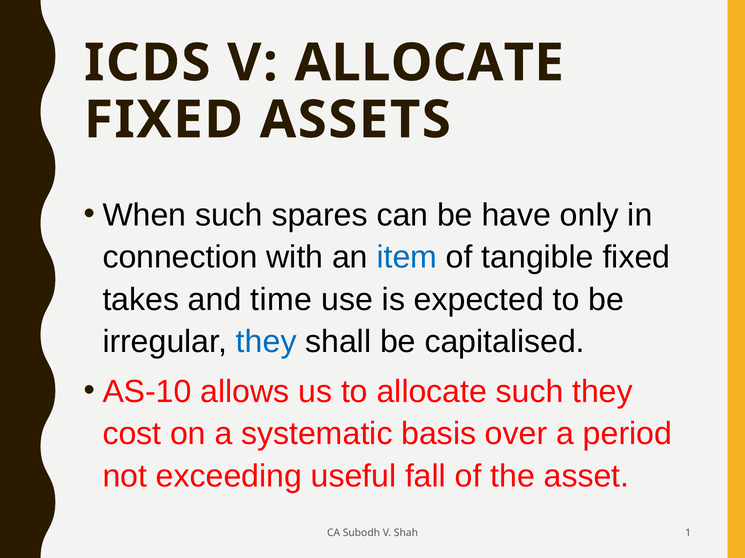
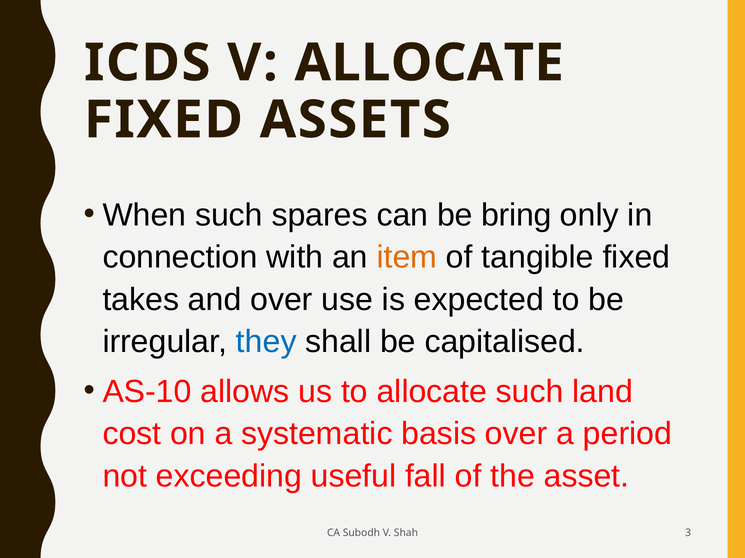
have: have -> bring (516, 215)
item colour: blue -> orange (407, 258)
and time: time -> over (281, 300)
such they: they -> land (603, 392)
1: 1 -> 3 (688, 533)
